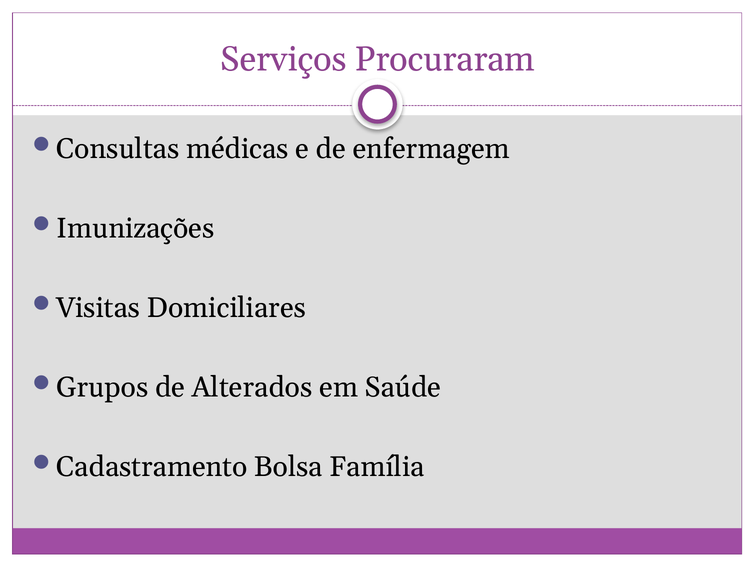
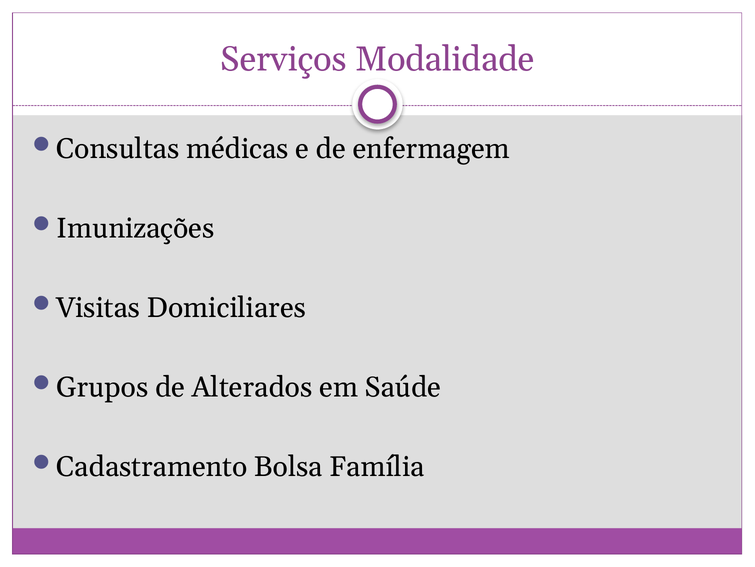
Procuraram: Procuraram -> Modalidade (445, 59)
